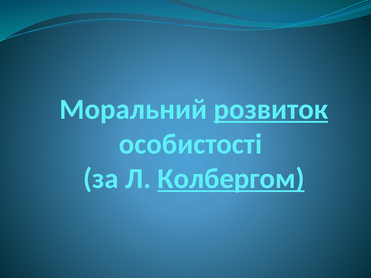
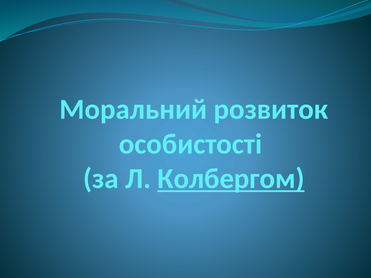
розвиток underline: present -> none (271, 110)
